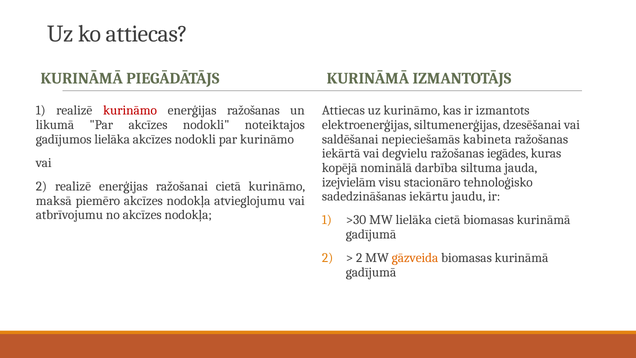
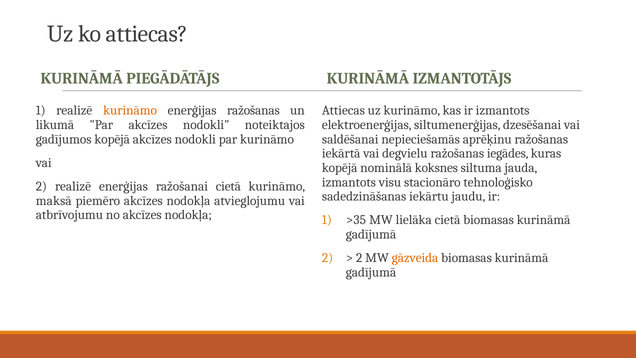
kurināmo colour: red -> orange (130, 110)
gadījumos lielāka: lielāka -> kopējā (112, 139)
kabineta: kabineta -> aprēķinu (487, 139)
darbība: darbība -> koksnes (436, 168)
izejvielām: izejvielām -> izmantots (349, 182)
>30: >30 -> >35 (356, 220)
